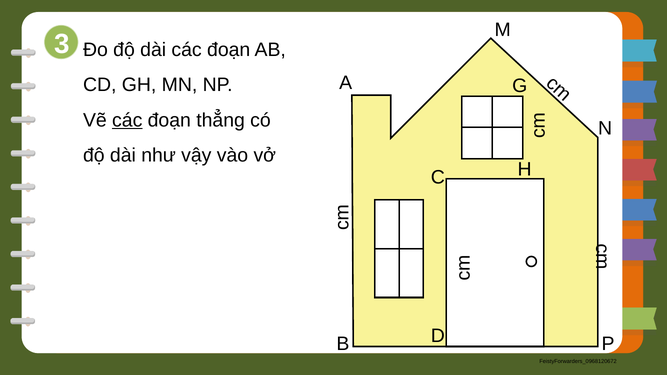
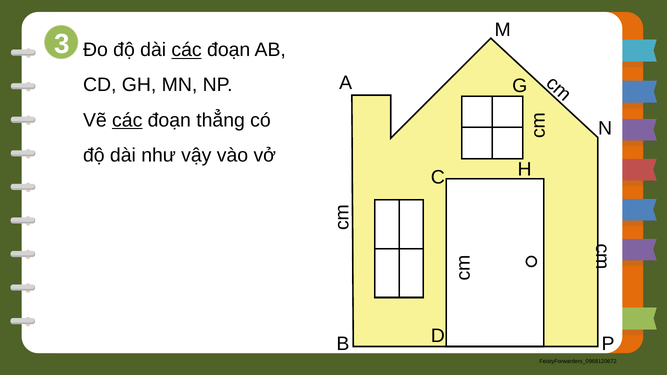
các underline: none -> present (187, 50)
